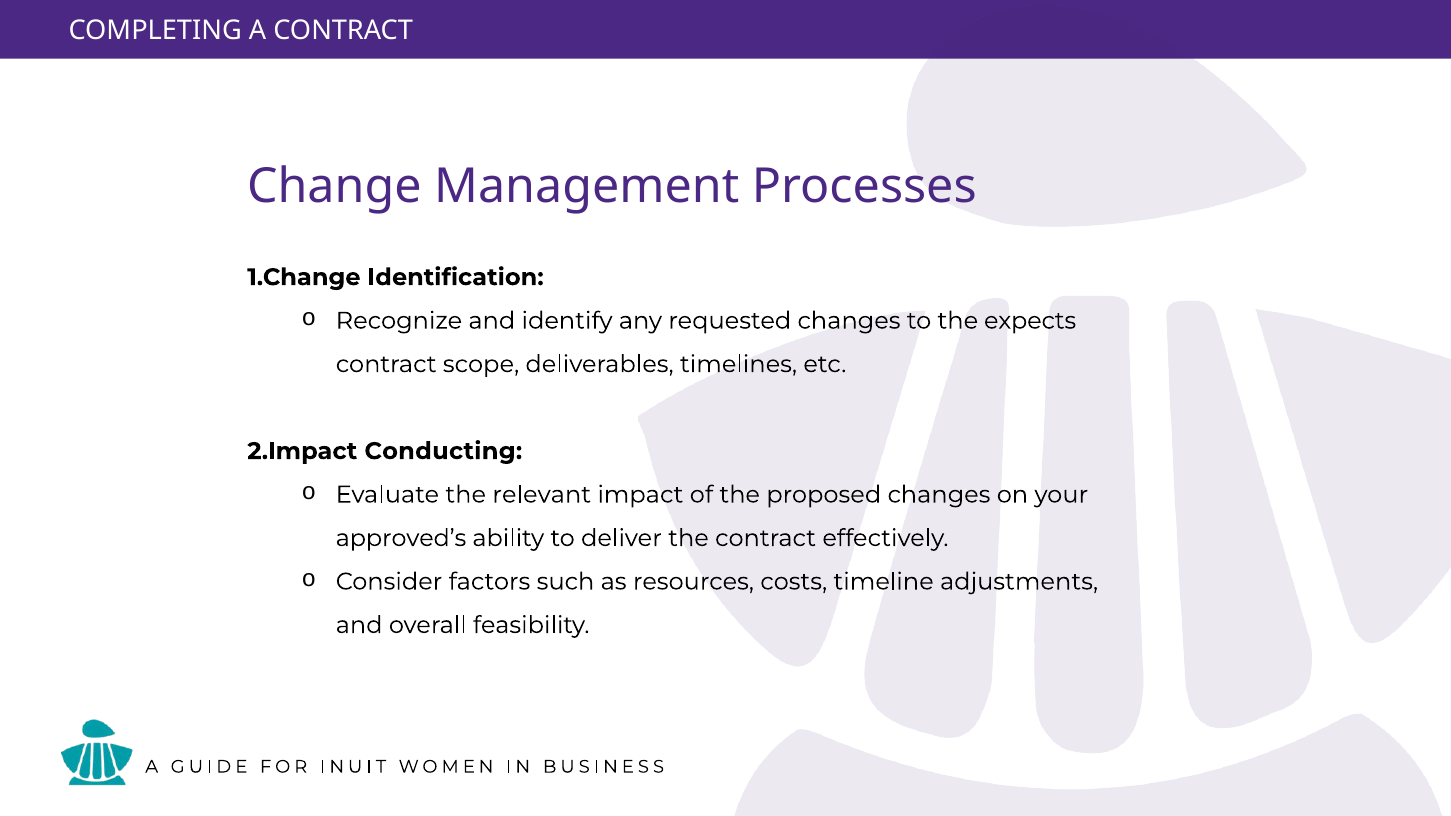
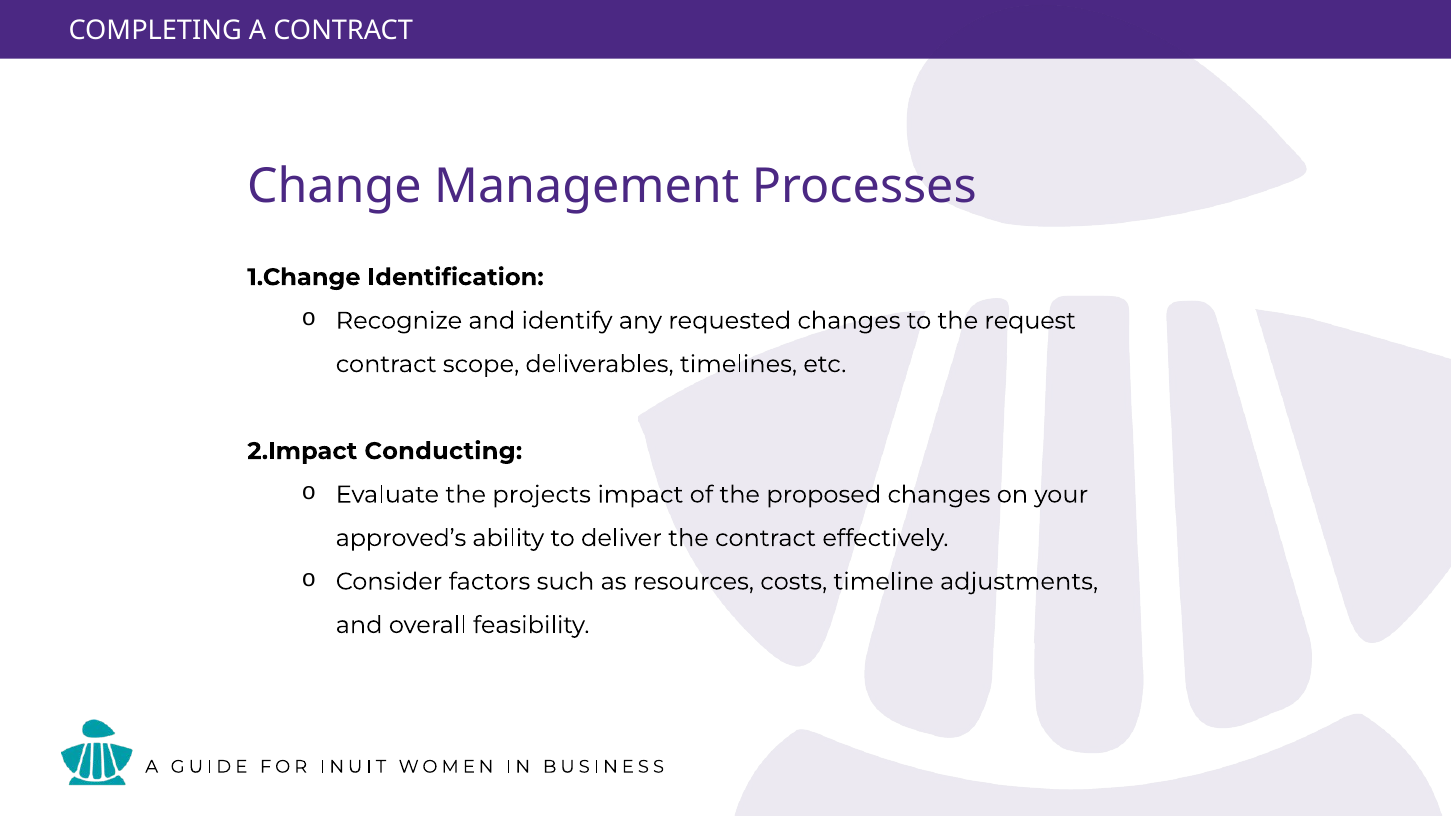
expects: expects -> request (1030, 321)
relevant: relevant -> projects (542, 495)
